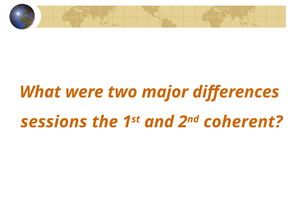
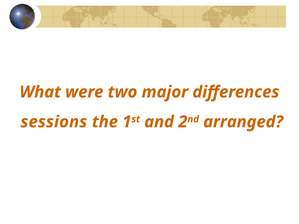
coherent: coherent -> arranged (243, 122)
